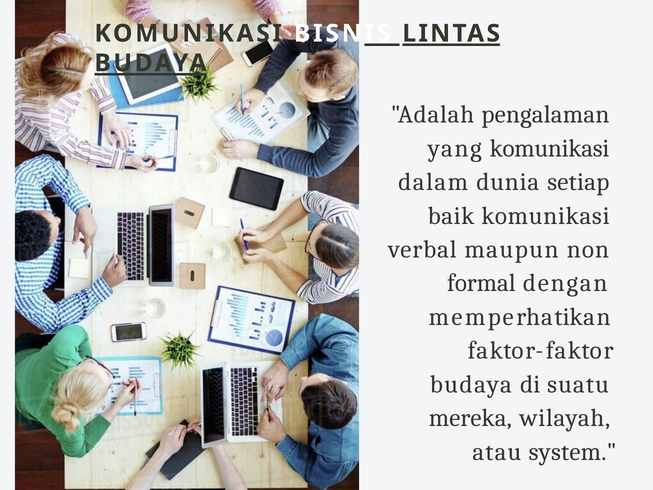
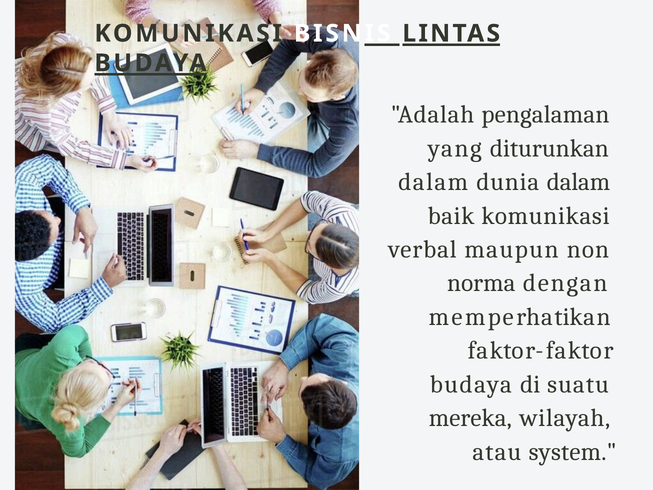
yang komunikasi: komunikasi -> diturunkan (549, 148)
dunia setiap: setiap -> dalam (578, 182)
formal: formal -> norma (481, 283)
